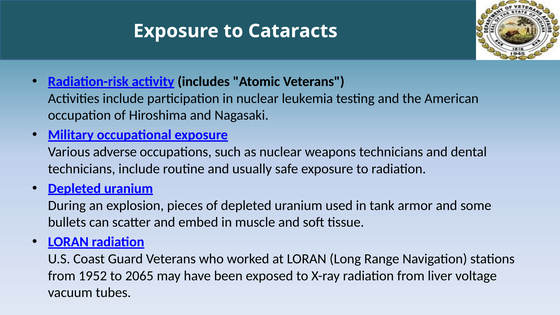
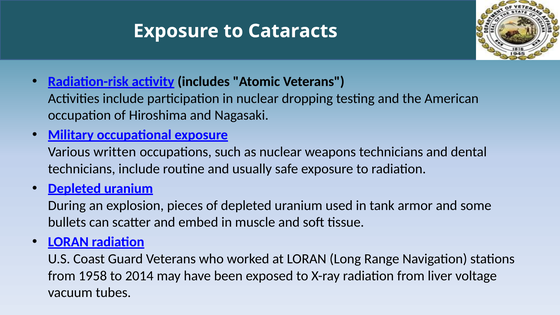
leukemia: leukemia -> dropping (307, 99)
adverse: adverse -> written (115, 152)
1952: 1952 -> 1958 (93, 276)
2065: 2065 -> 2014 (139, 276)
